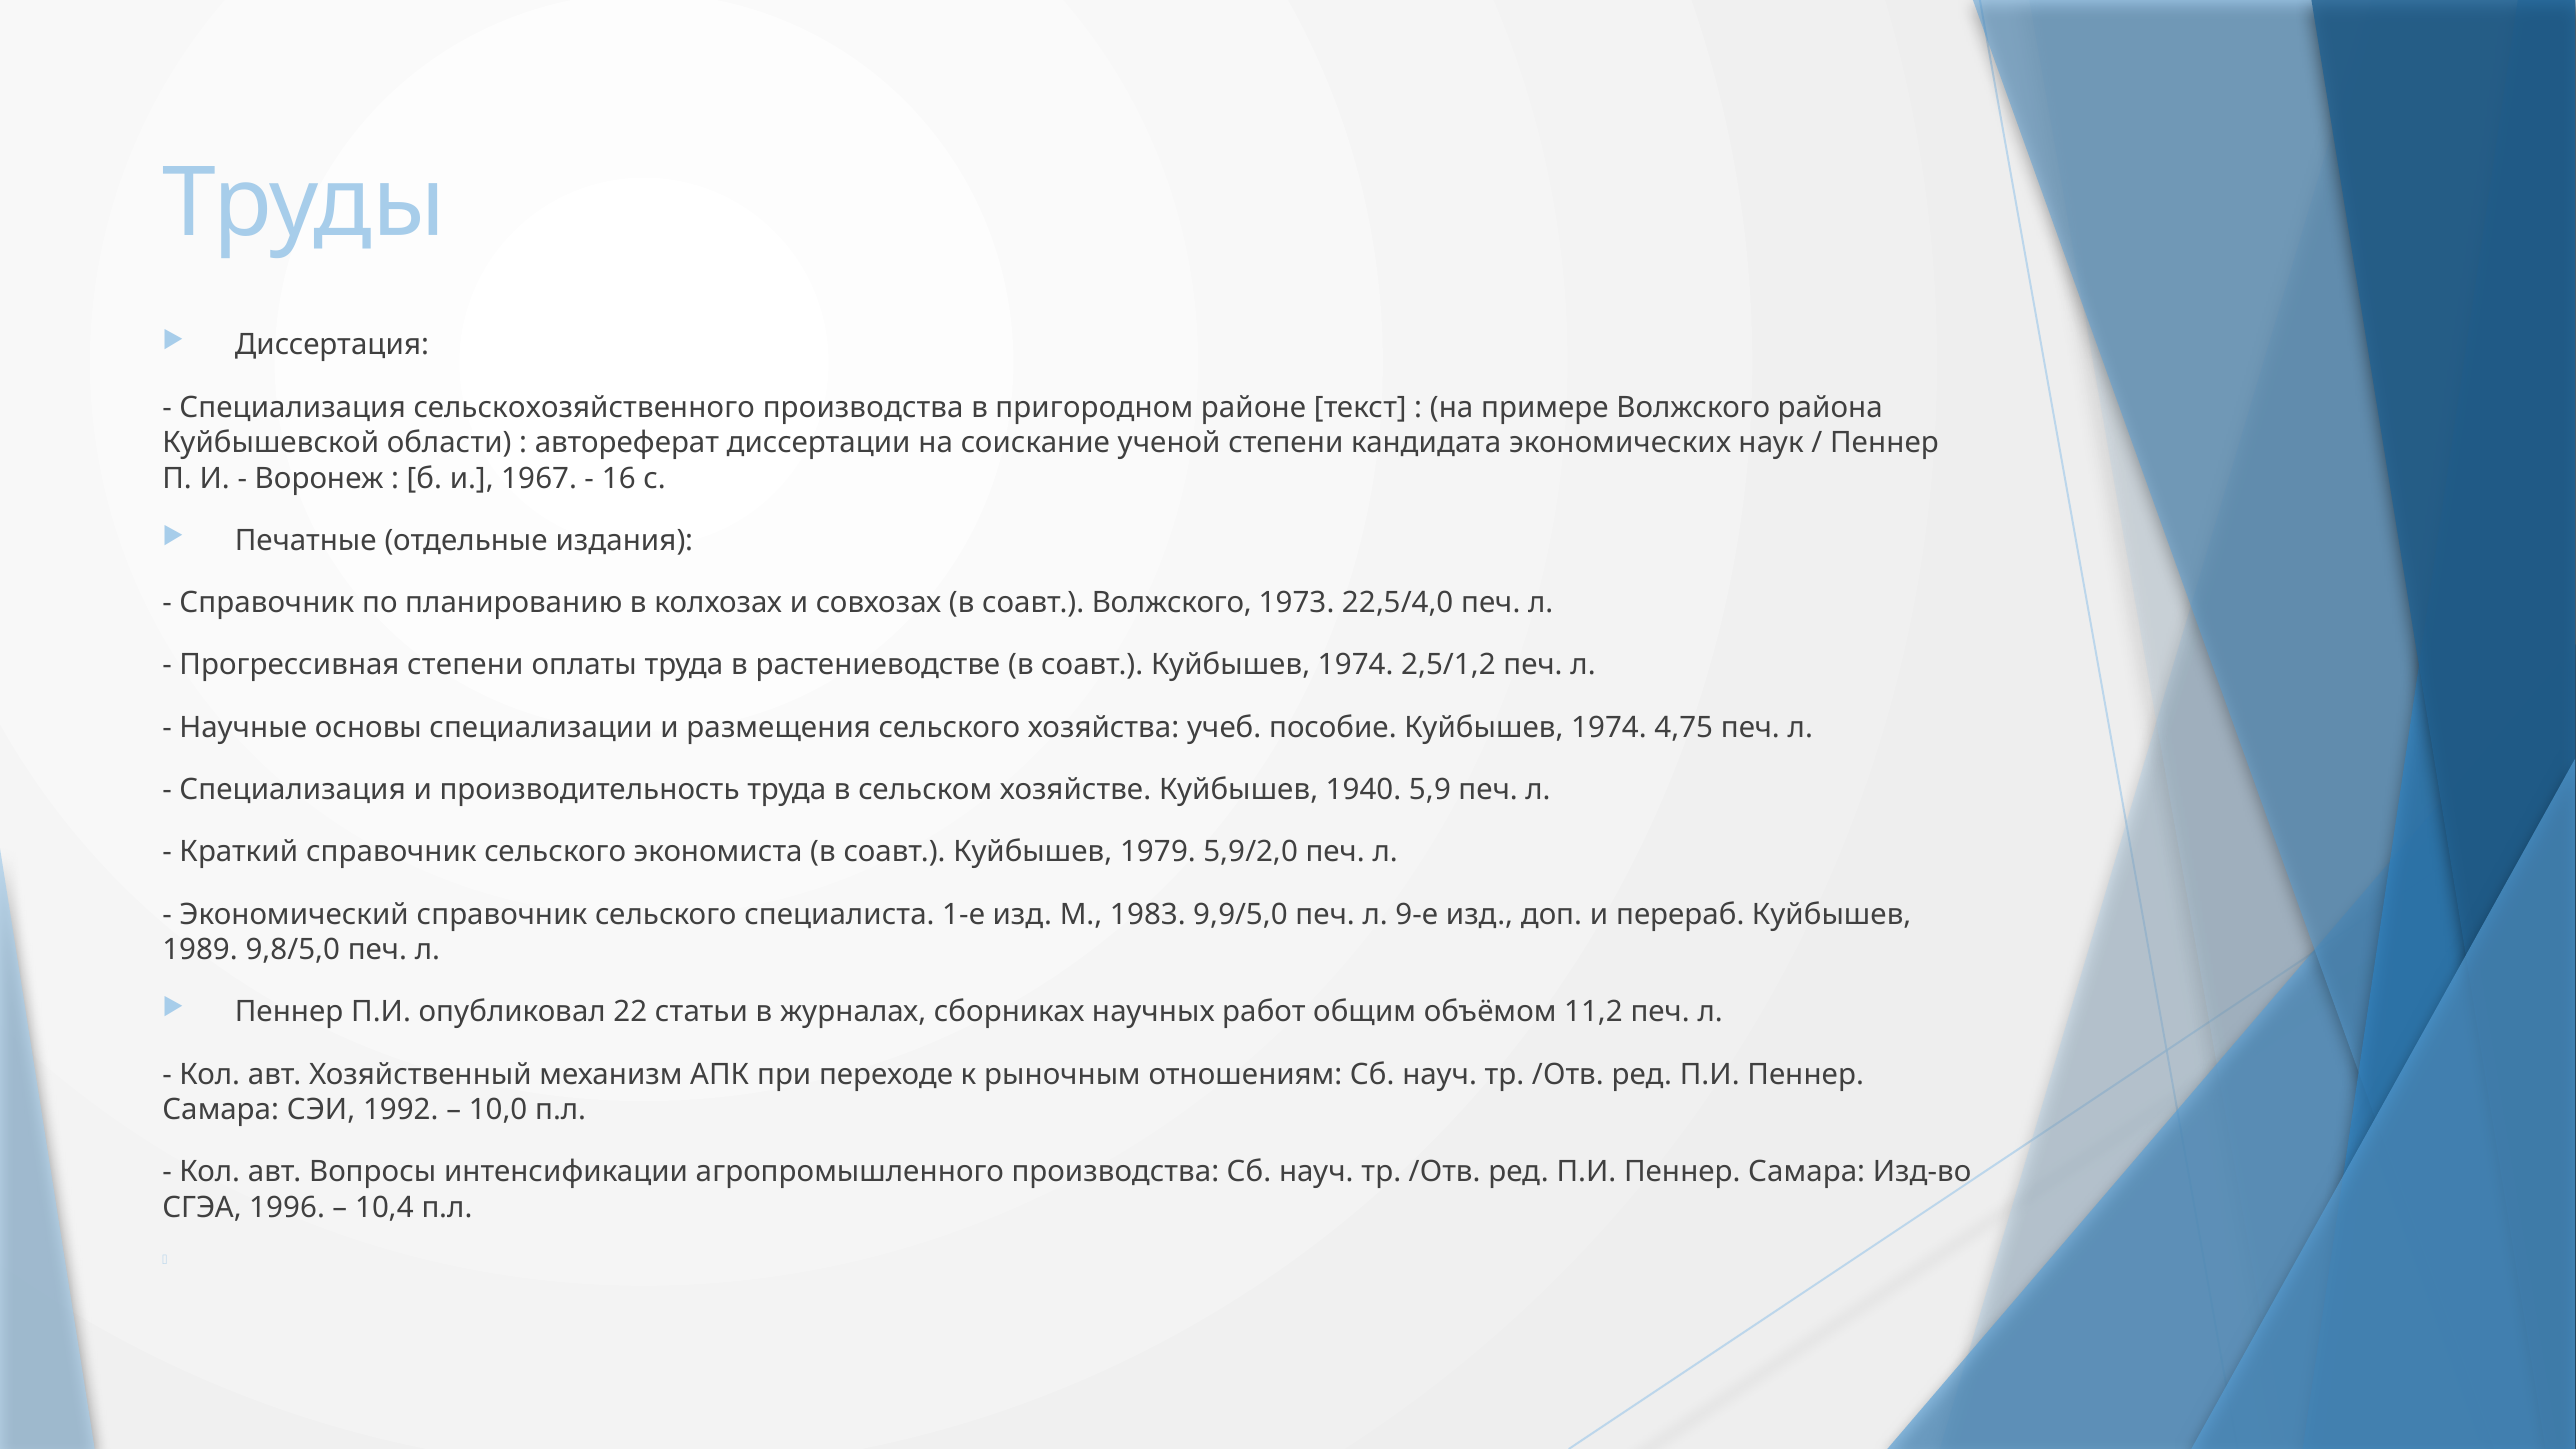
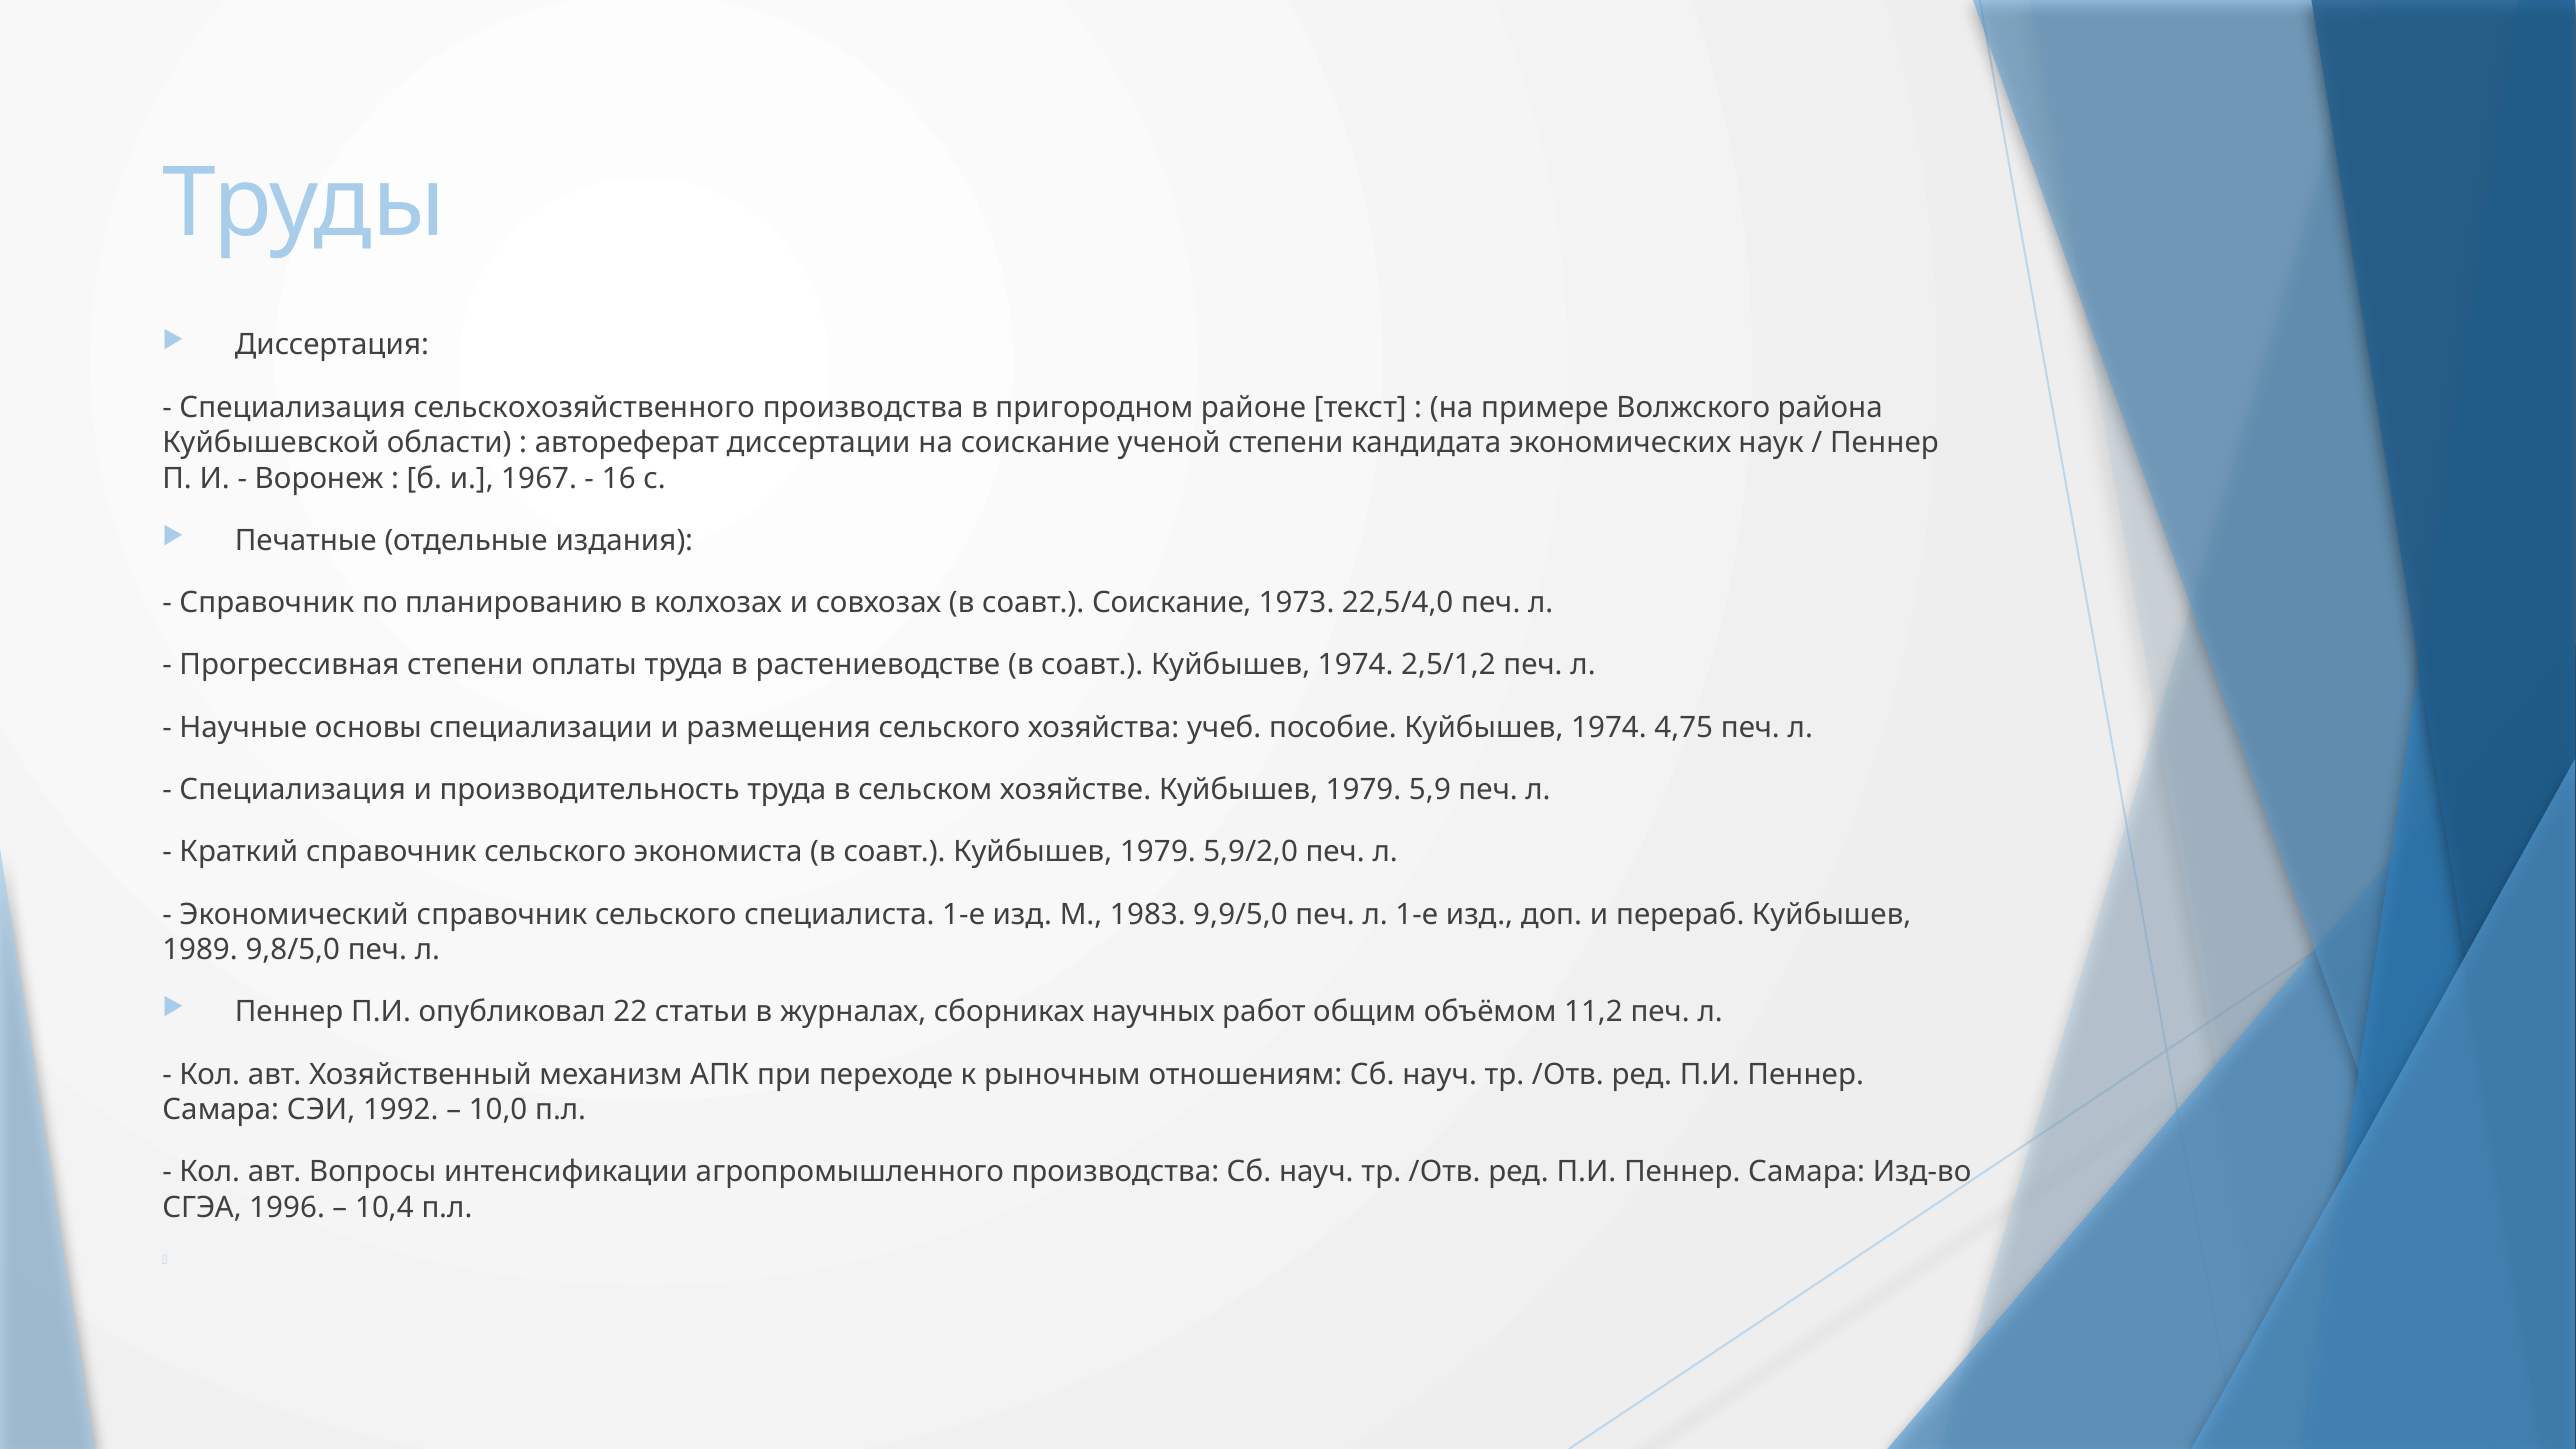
соавт Волжского: Волжского -> Соискание (1172, 603)
хозяйстве Куйбышев 1940: 1940 -> 1979 (1363, 790)
л 9-е: 9-е -> 1-е (1417, 914)
